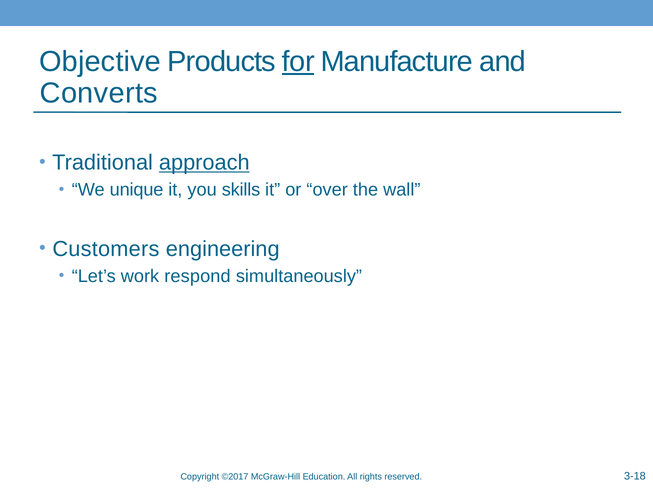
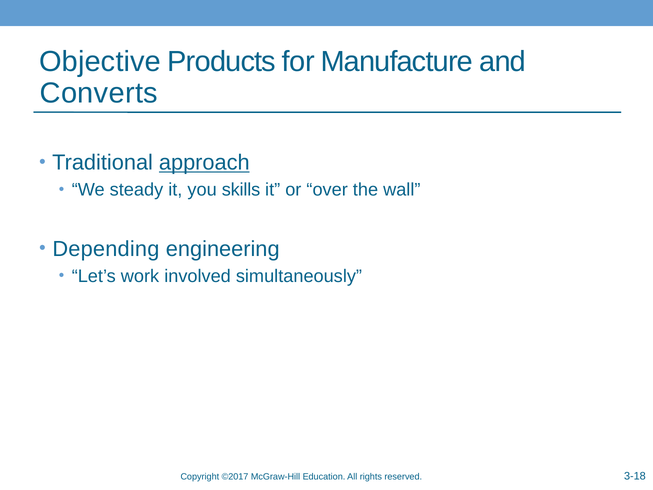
for underline: present -> none (298, 62)
unique: unique -> steady (136, 190)
Customers: Customers -> Depending (106, 249)
respond: respond -> involved (198, 276)
